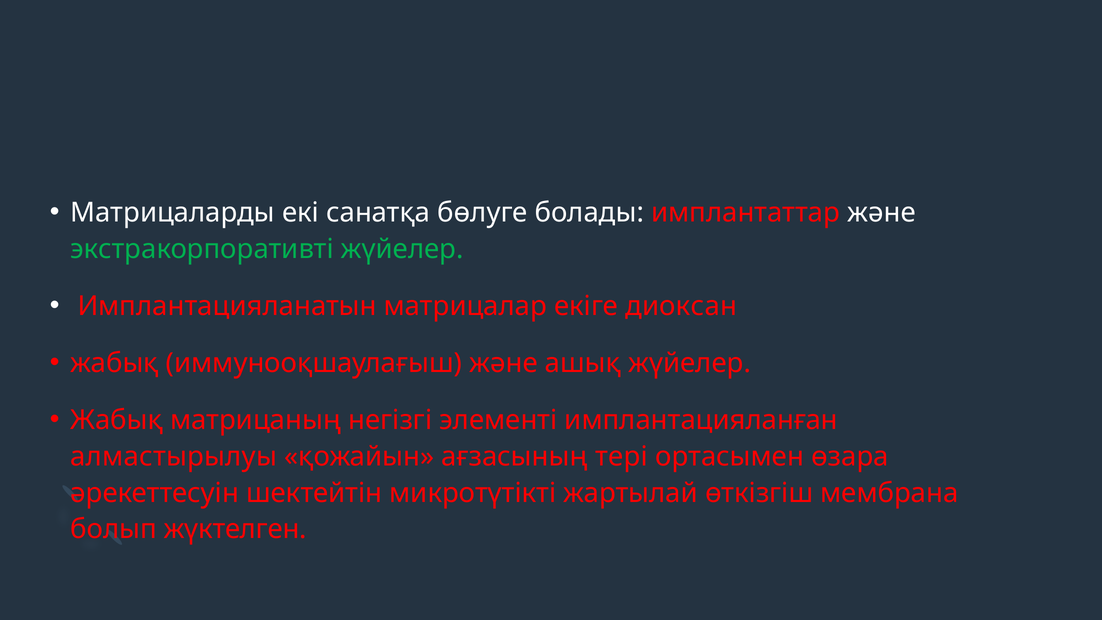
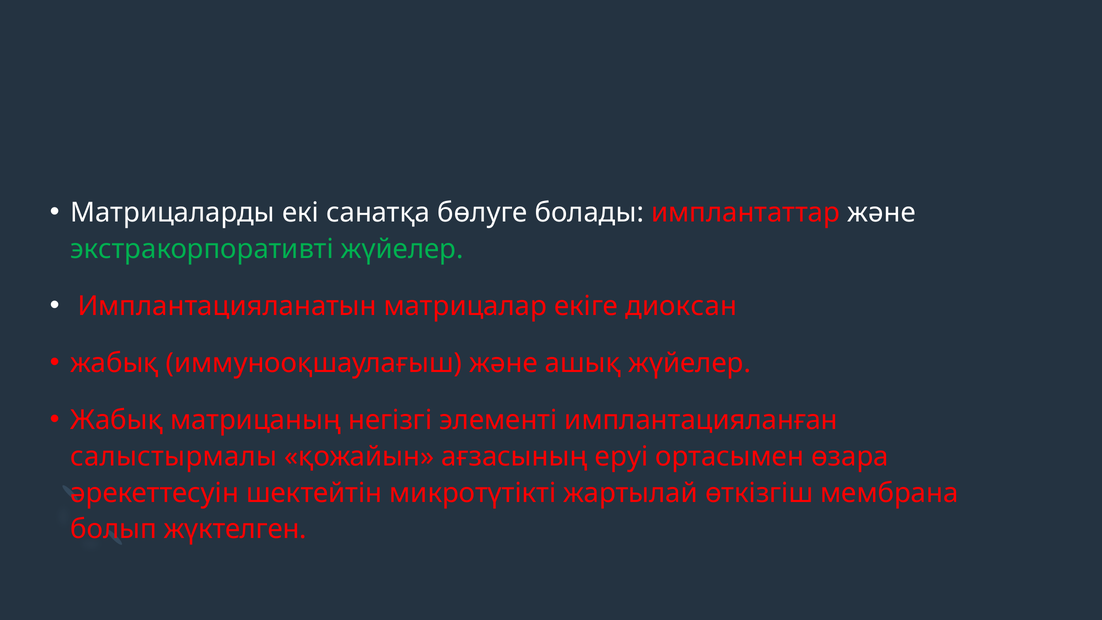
алмастырылуы: алмастырылуы -> салыстырмалы (174, 456)
тері: тері -> еруі (622, 456)
